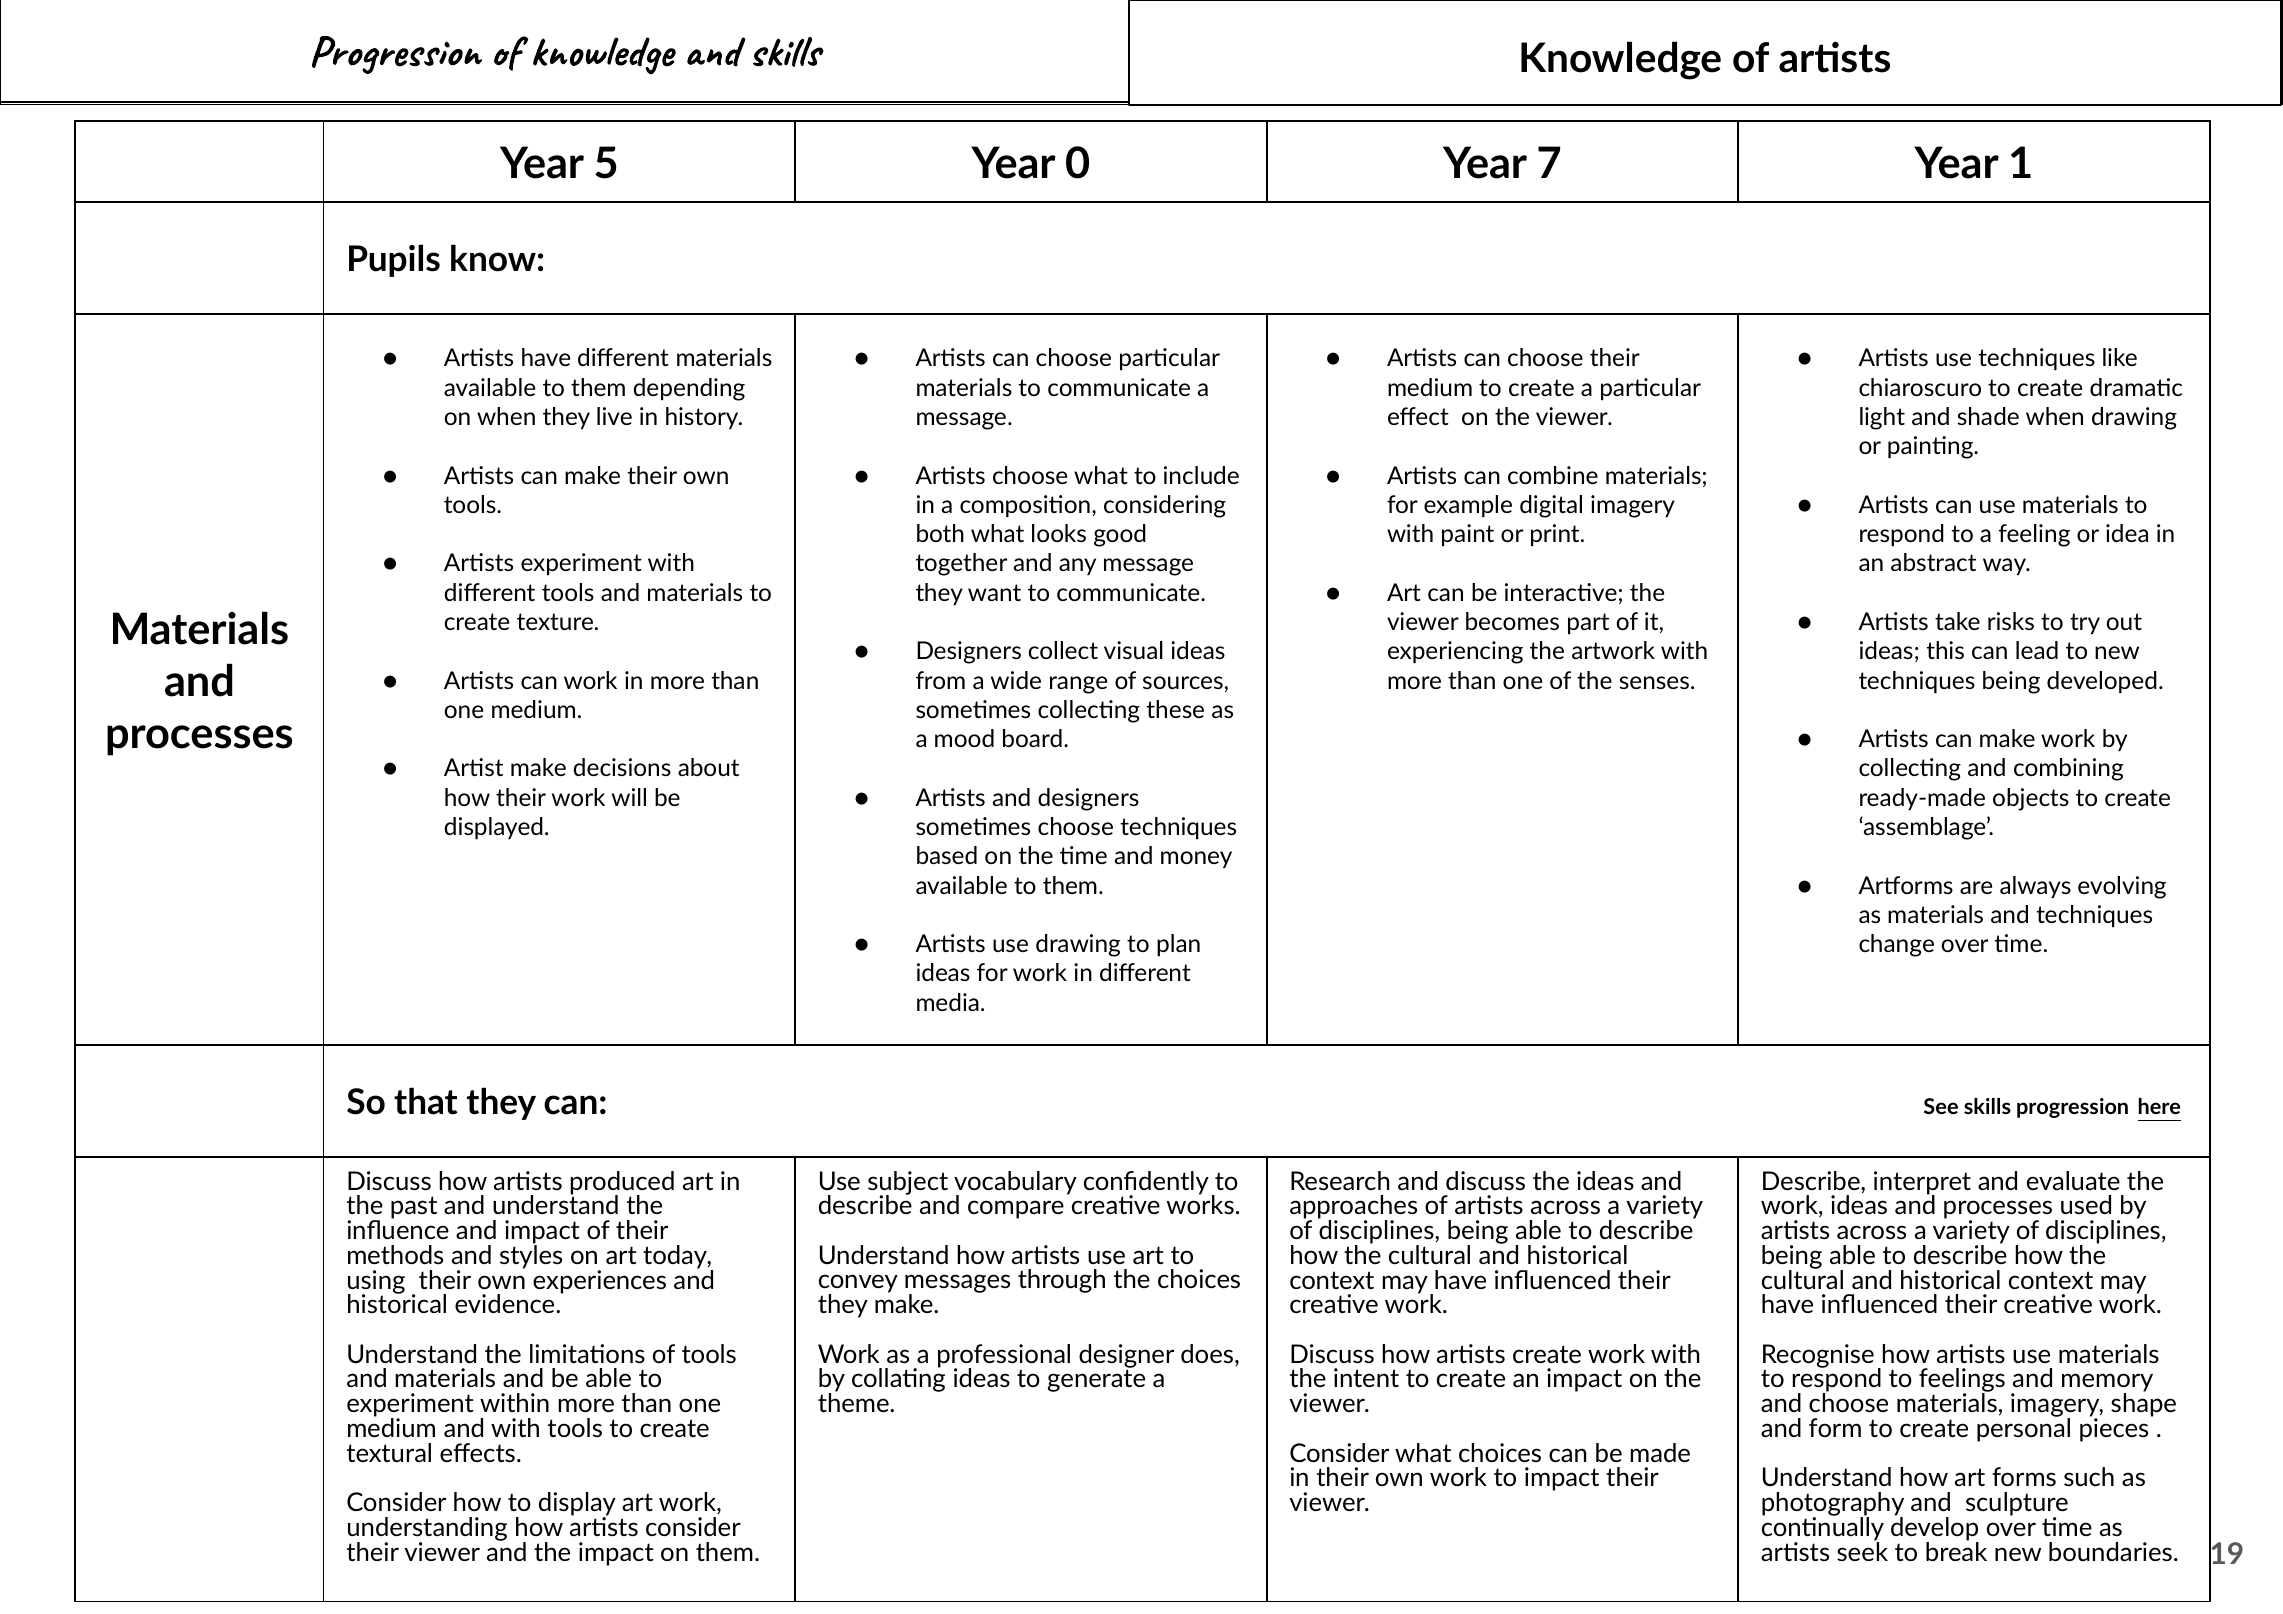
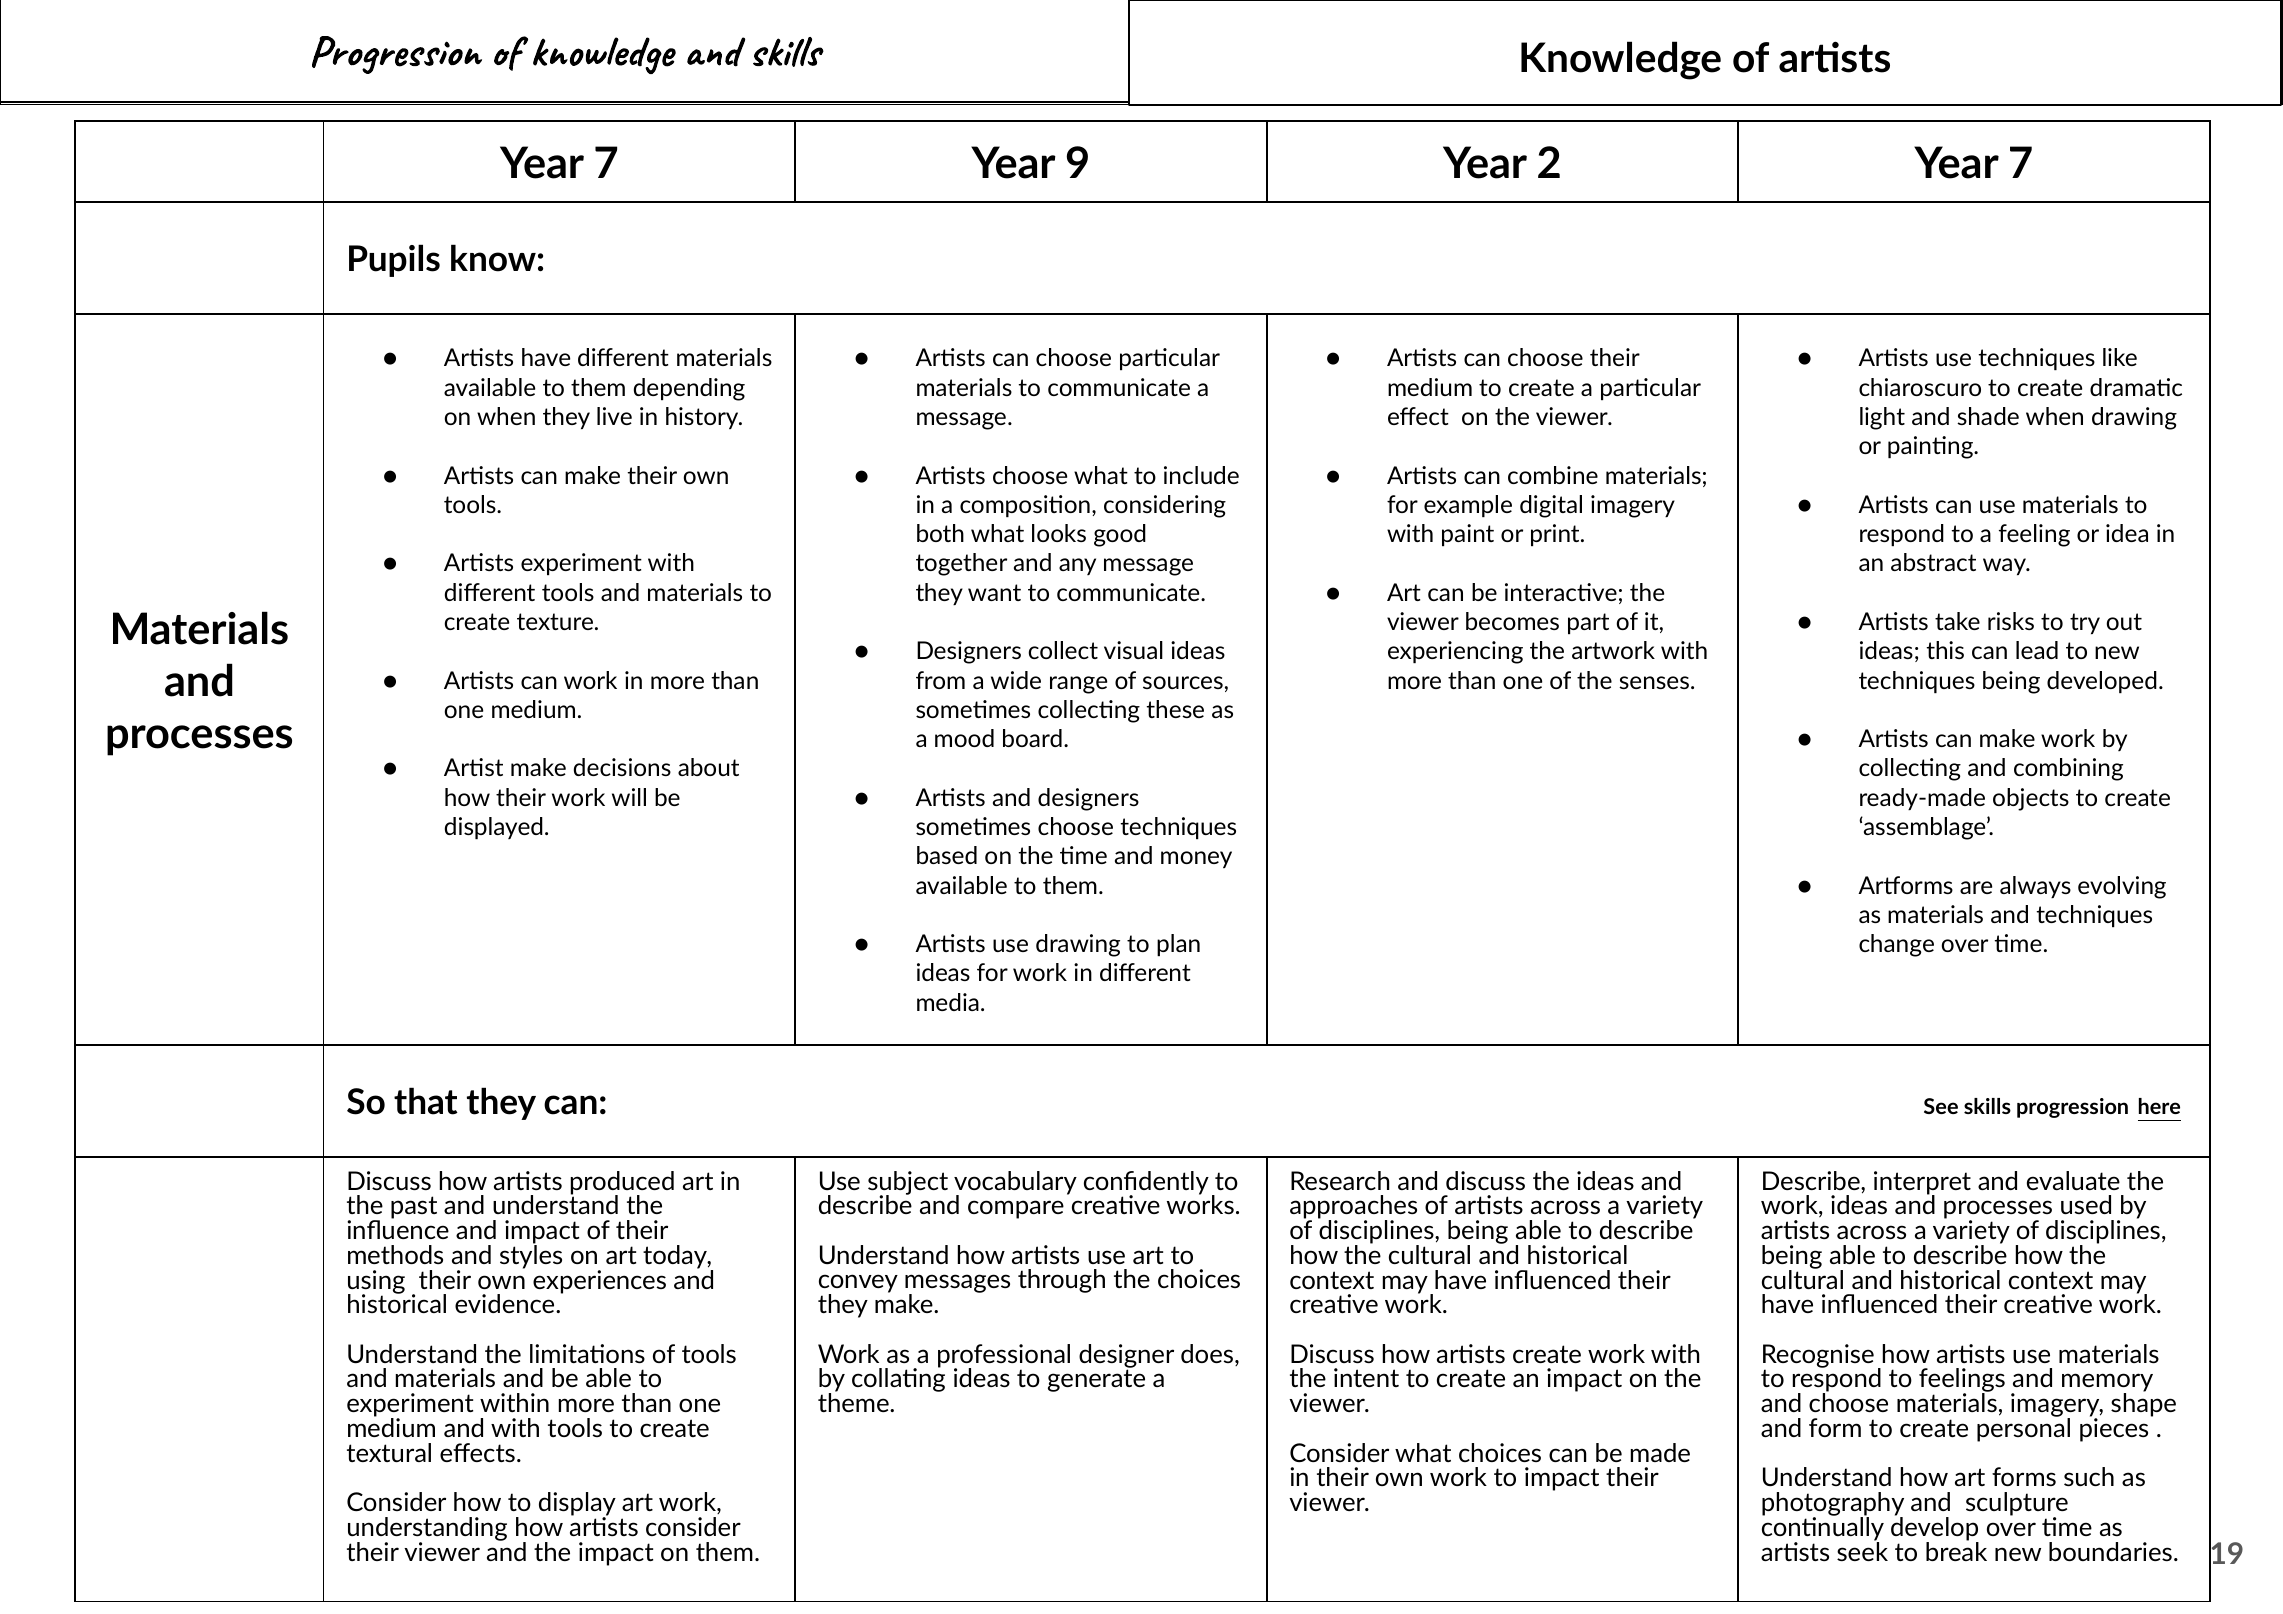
5: 5 -> 7 (606, 164)
0: 0 -> 9 (1078, 164)
7: 7 -> 2 (1549, 164)
1: 1 -> 7 (2021, 164)
